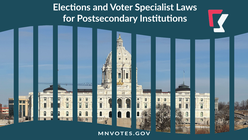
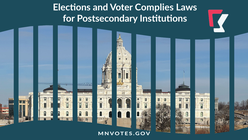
Specialist: Specialist -> Complies (154, 7)
